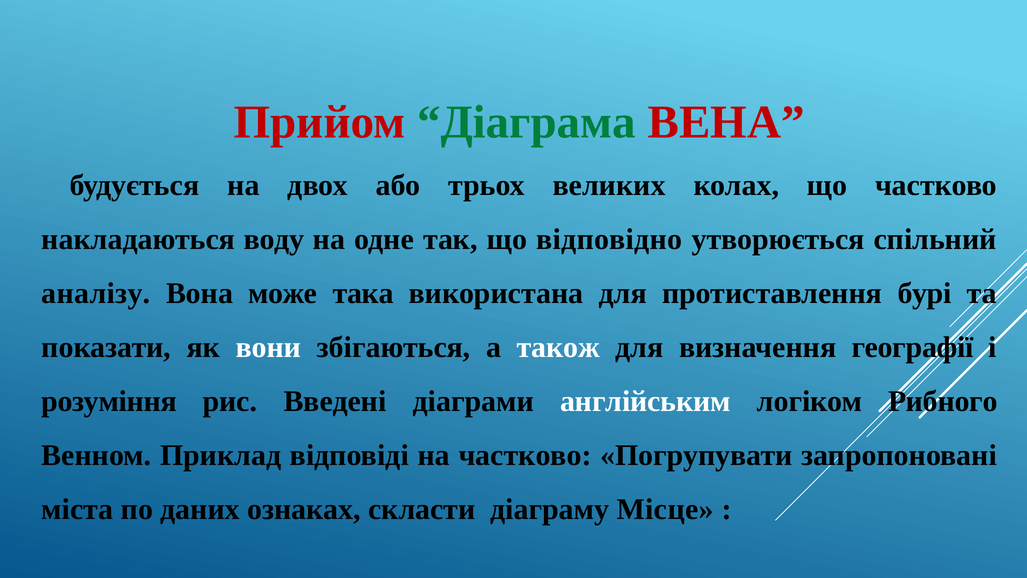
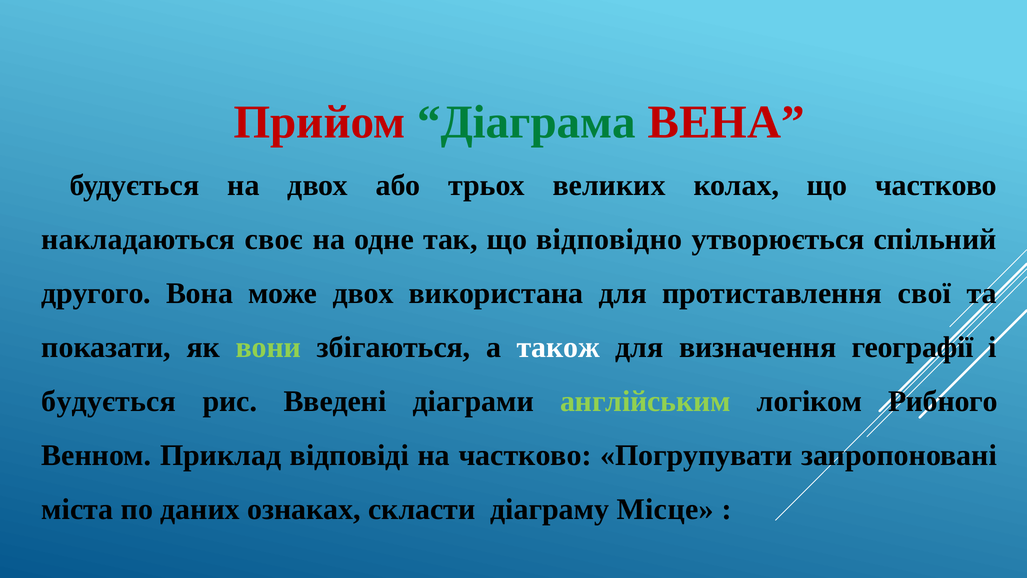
воду: воду -> своє (274, 239)
аналізу: аналізу -> другого (96, 293)
може така: така -> двох (363, 293)
бурі: бурі -> свої (924, 293)
вони colour: white -> light green (268, 347)
розуміння: розуміння -> будується (109, 401)
англійським colour: white -> light green (645, 401)
